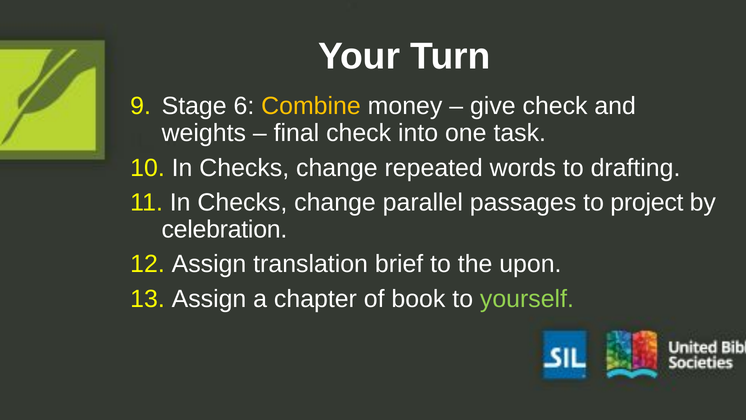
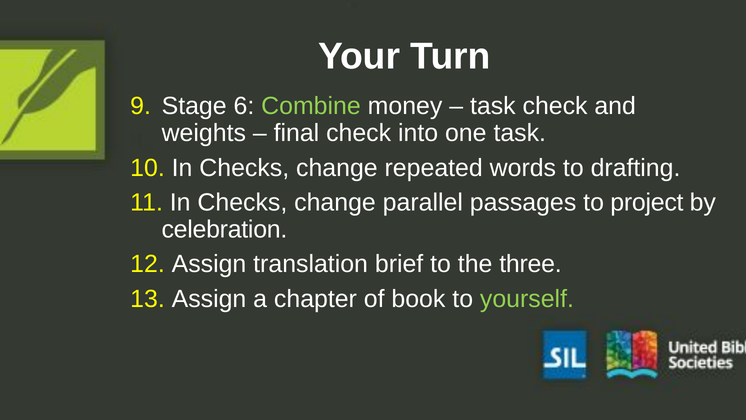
Combine colour: yellow -> light green (311, 106)
give: give -> task (493, 106)
upon: upon -> three (530, 264)
